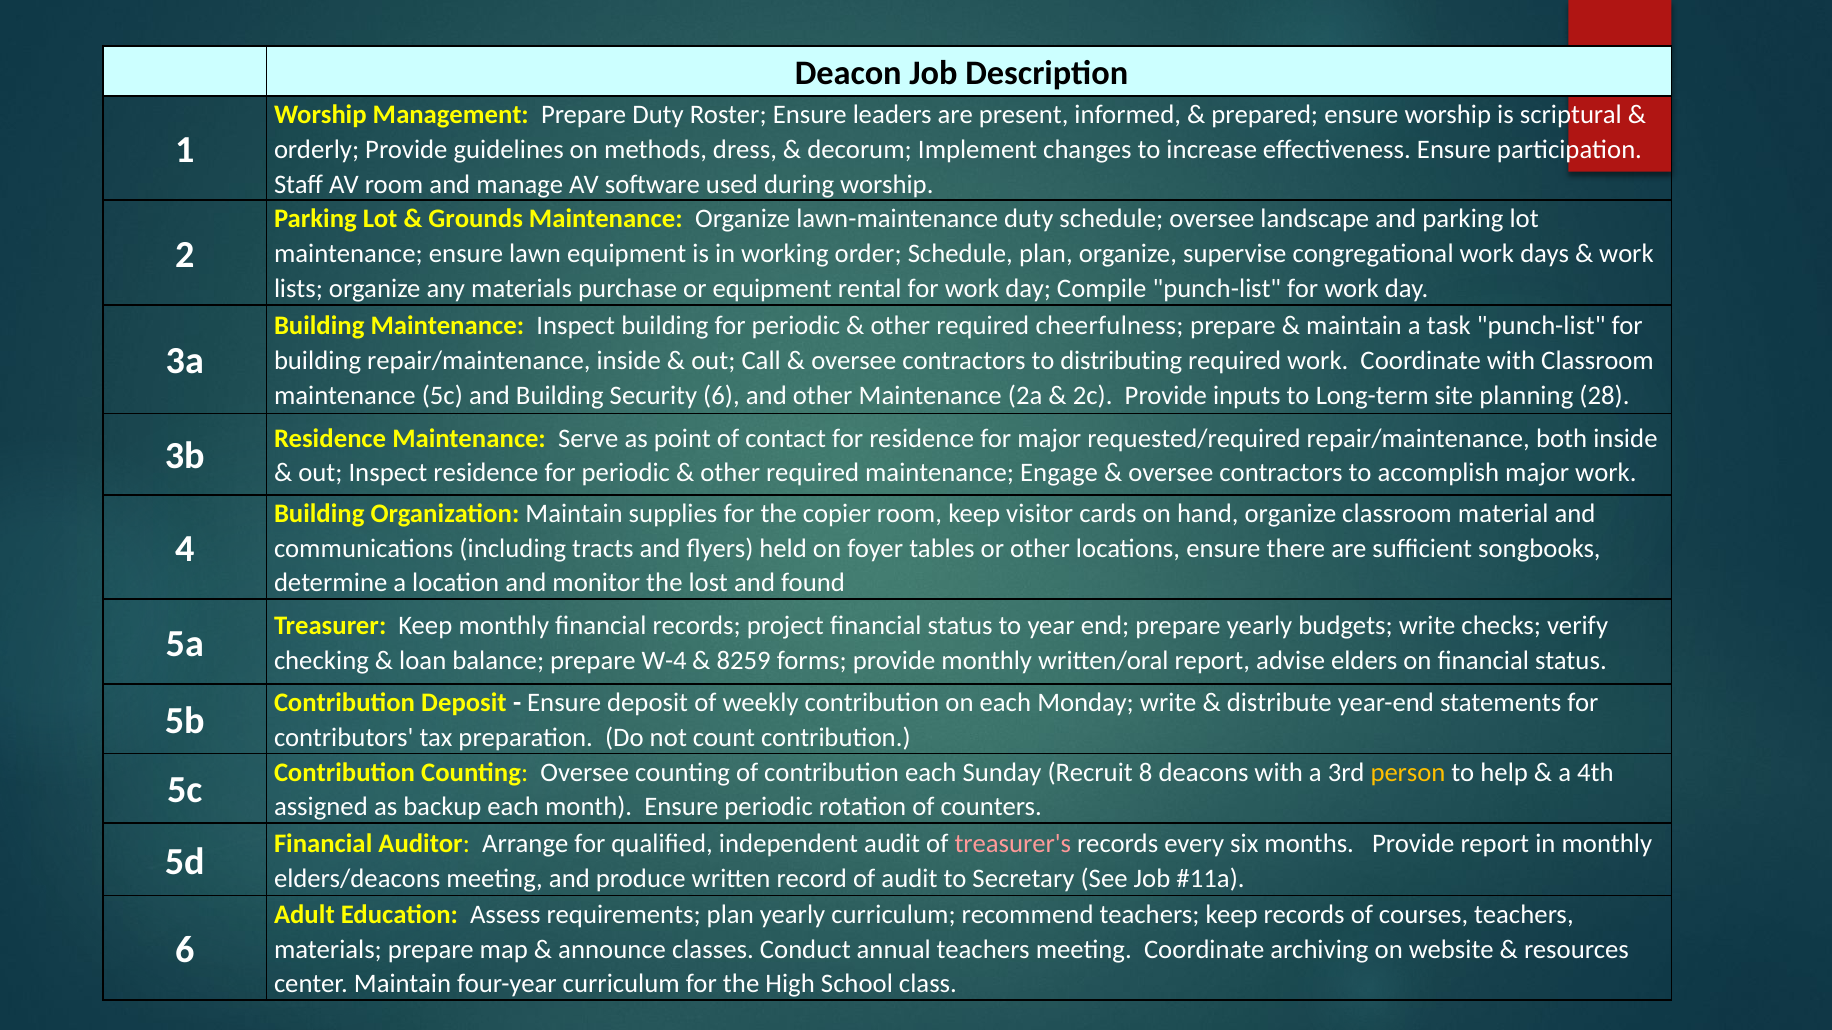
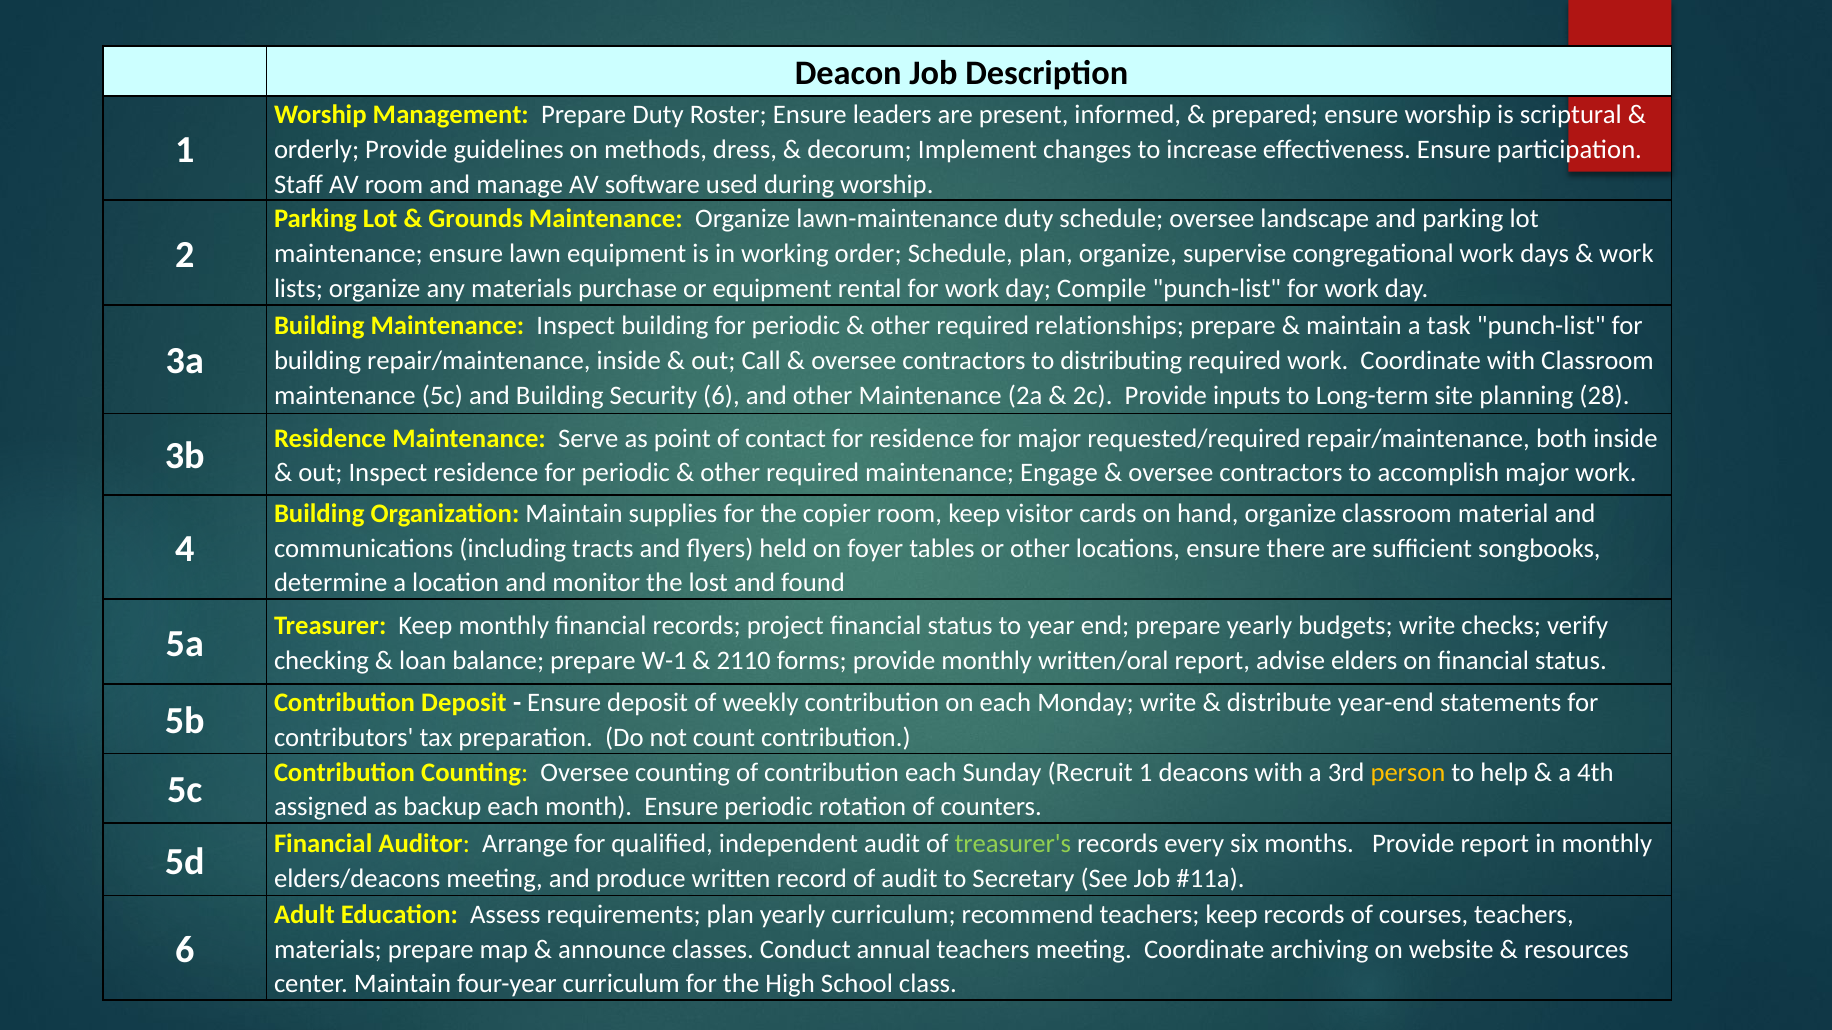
cheerfulness: cheerfulness -> relationships (1110, 326)
W-4: W-4 -> W-1 (664, 661)
8259: 8259 -> 2110 (744, 661)
Recruit 8: 8 -> 1 (1146, 773)
treasurer's colour: pink -> light green (1013, 844)
